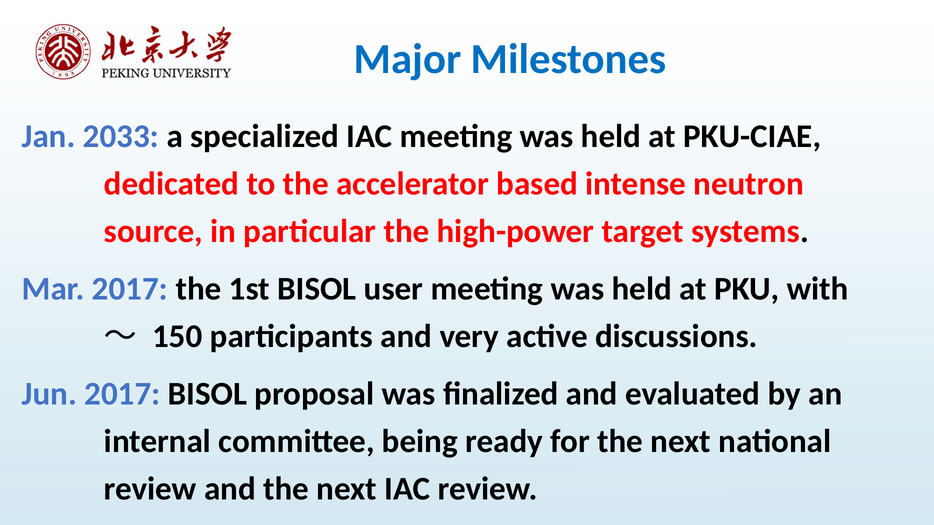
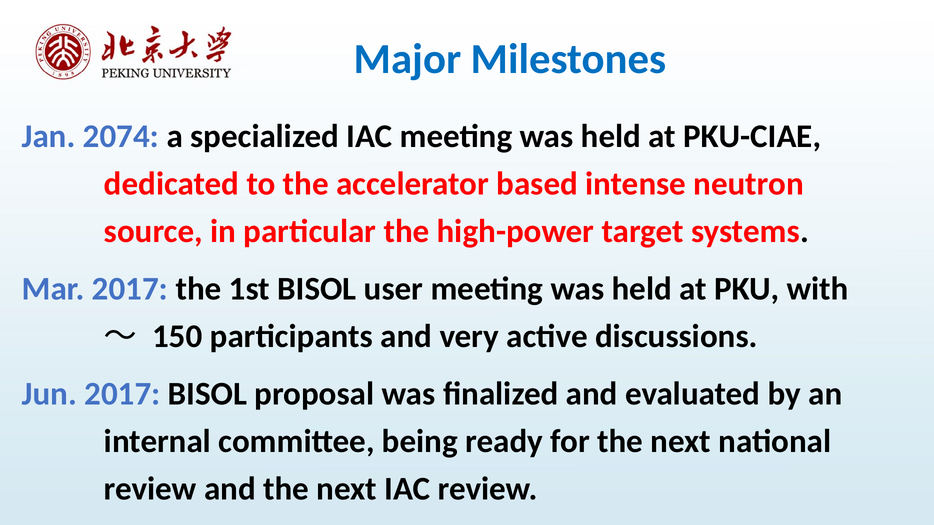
2033: 2033 -> 2074 (121, 137)
